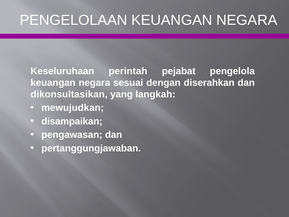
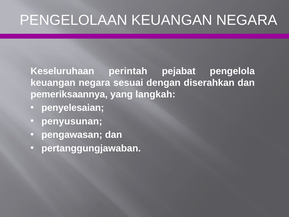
dikonsultasikan: dikonsultasikan -> pemeriksaannya (69, 94)
mewujudkan: mewujudkan -> penyelesaian (73, 108)
disampaikan: disampaikan -> penyusunan (72, 121)
